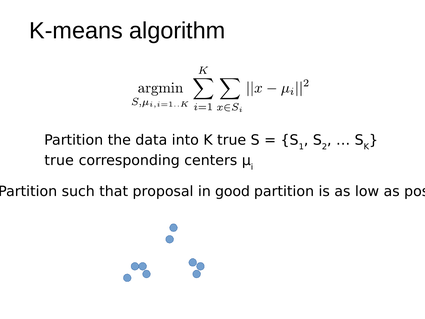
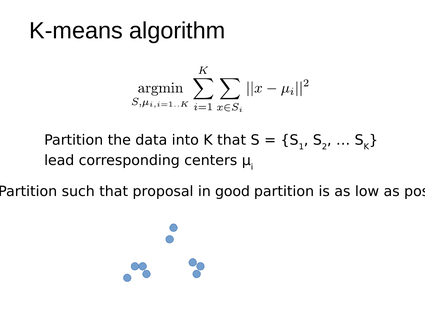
K true: true -> that (232, 140)
true: true -> lead (59, 160)
